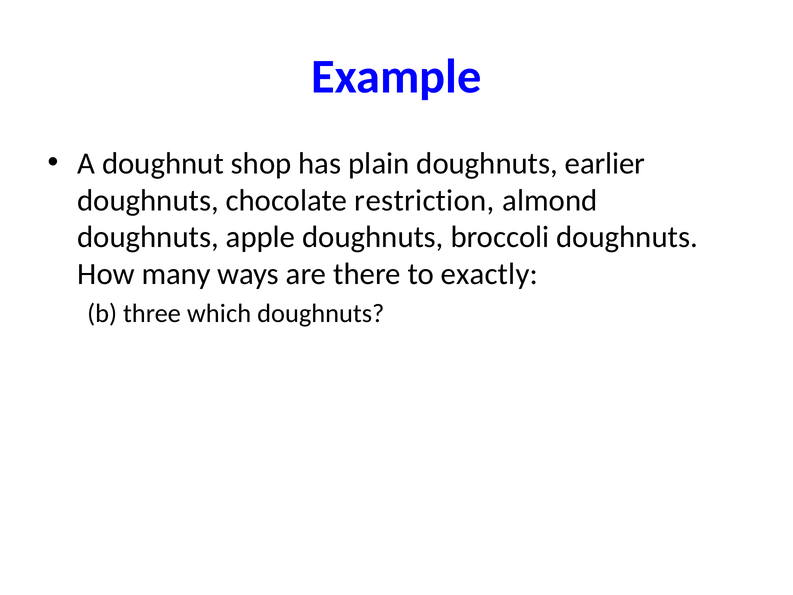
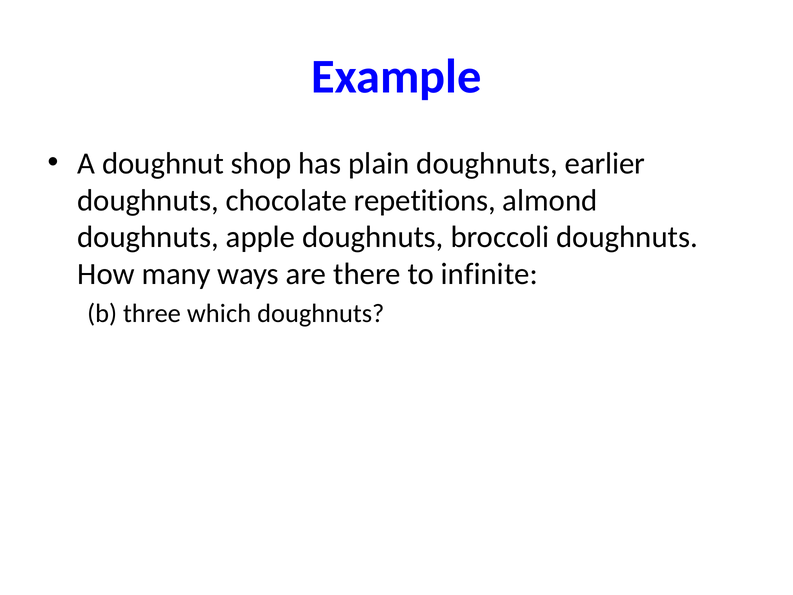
restriction: restriction -> repetitions (425, 200)
exactly: exactly -> infinite (489, 274)
